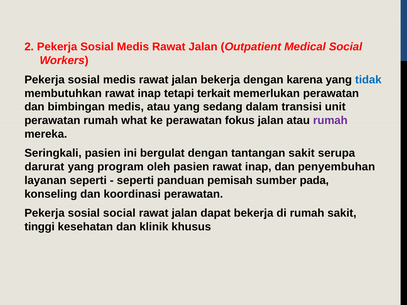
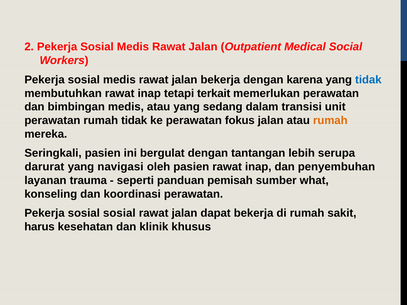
rumah what: what -> tidak (134, 121)
rumah colour: purple -> orange (330, 121)
tantangan sakit: sakit -> lebih (302, 153)
program: program -> navigasi (121, 167)
layanan seperti: seperti -> trauma (88, 181)
pada: pada -> what (314, 181)
sosial social: social -> sosial (119, 213)
tinggi: tinggi -> harus (40, 227)
